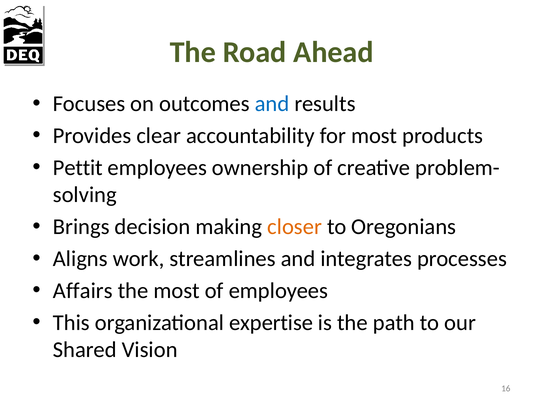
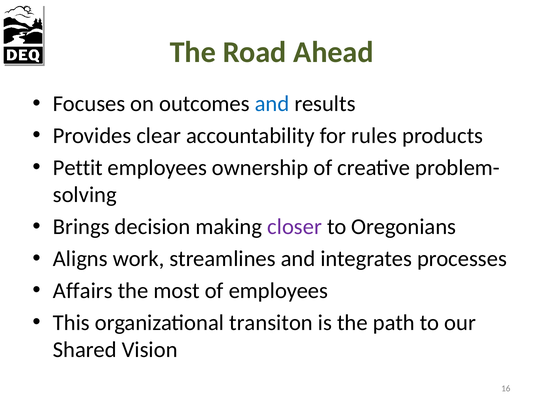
for most: most -> rules (374, 136)
closer colour: orange -> purple (295, 227)
expertise: expertise -> transiton (271, 323)
